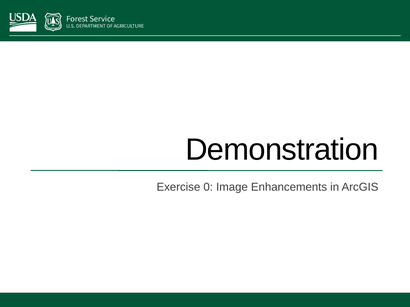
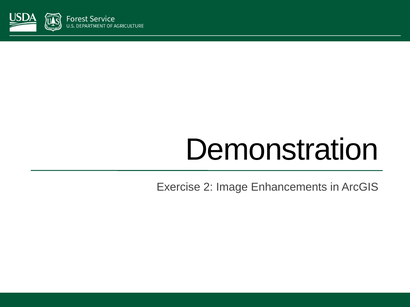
0: 0 -> 2 (208, 187)
